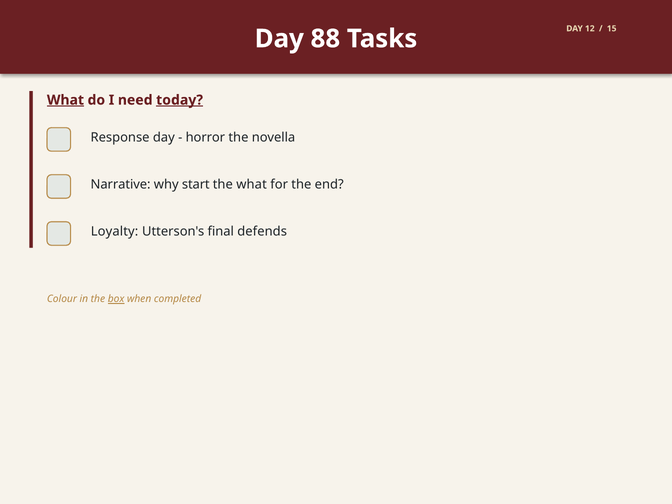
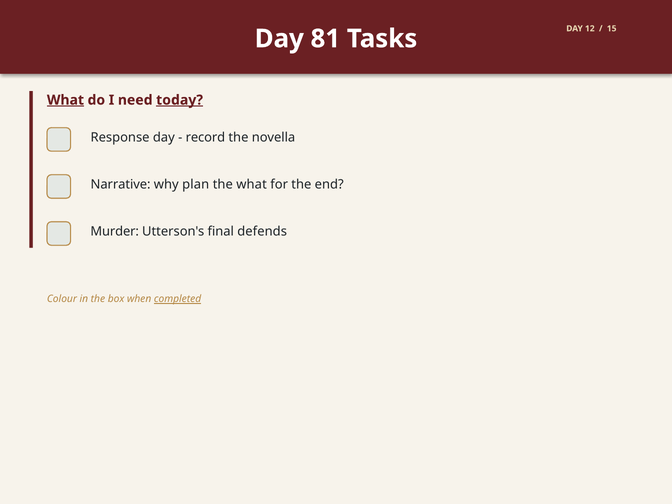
88: 88 -> 81 (325, 39)
horror: horror -> record (205, 138)
start: start -> plan (196, 185)
Loyalty: Loyalty -> Murder (115, 232)
box underline: present -> none (116, 299)
completed underline: none -> present (178, 299)
